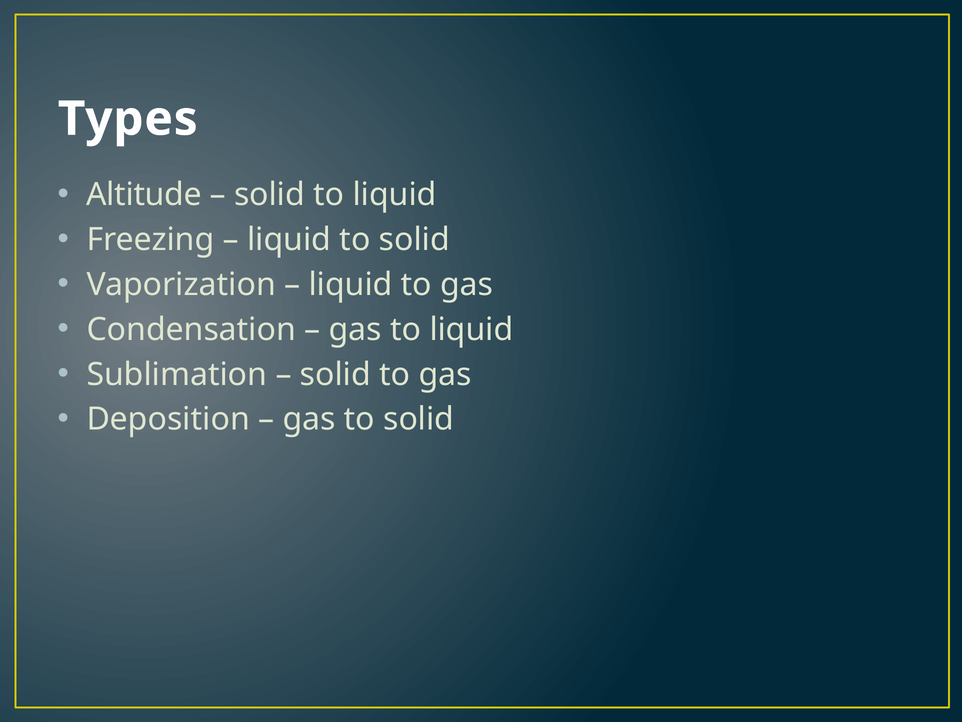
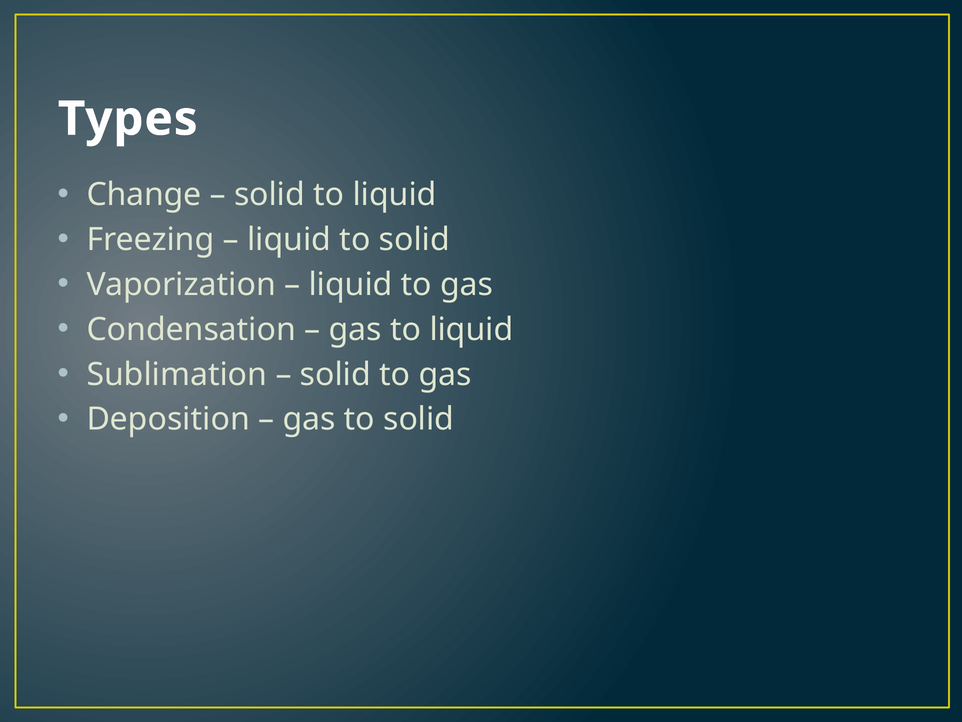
Altitude: Altitude -> Change (144, 195)
